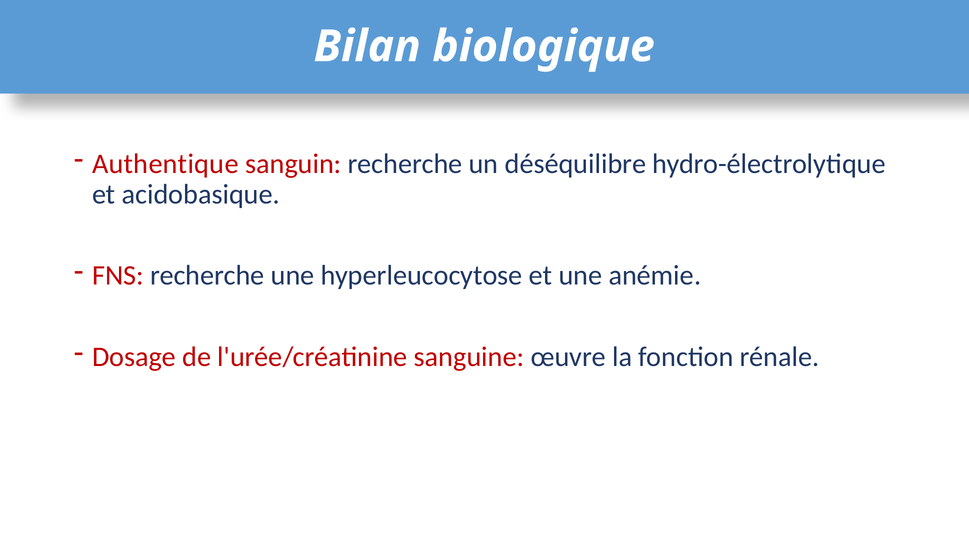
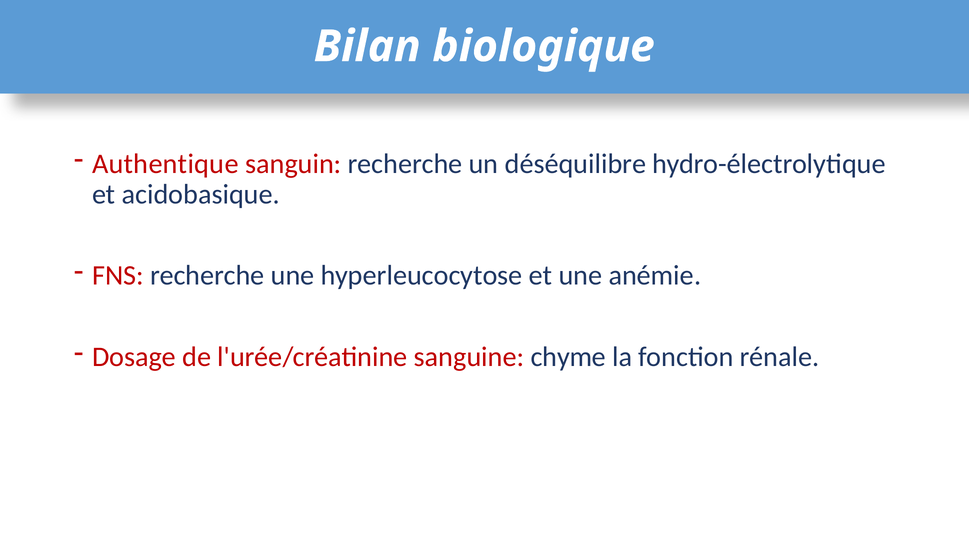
œuvre: œuvre -> chyme (568, 357)
